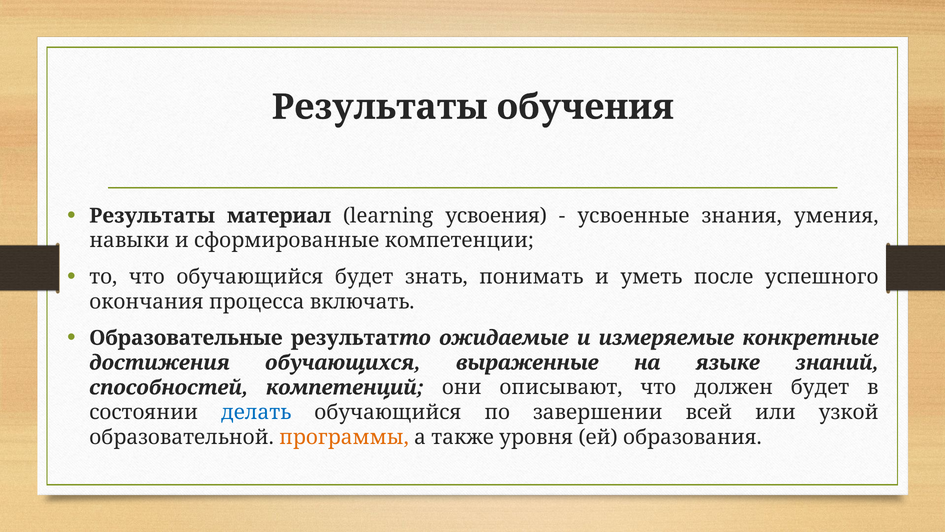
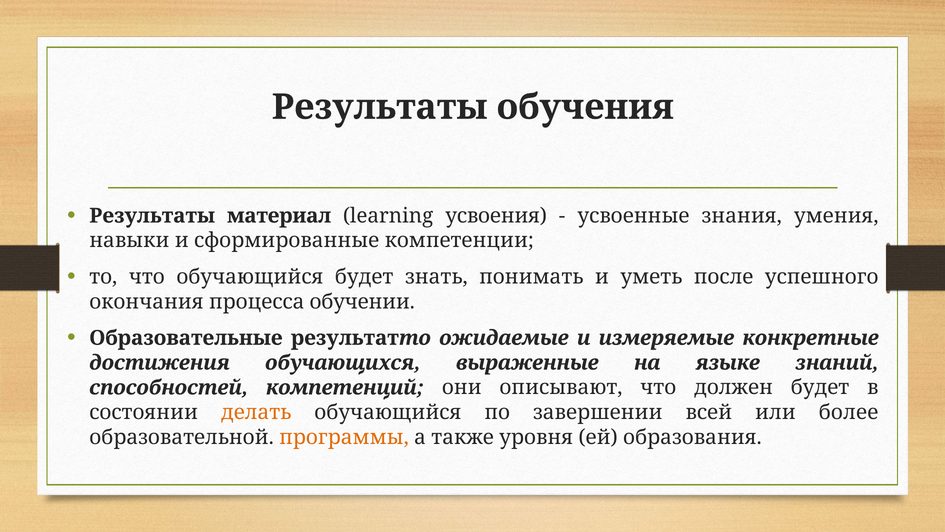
включать: включать -> обучении (362, 301)
делать colour: blue -> orange (256, 412)
узкой: узкой -> более (849, 412)
